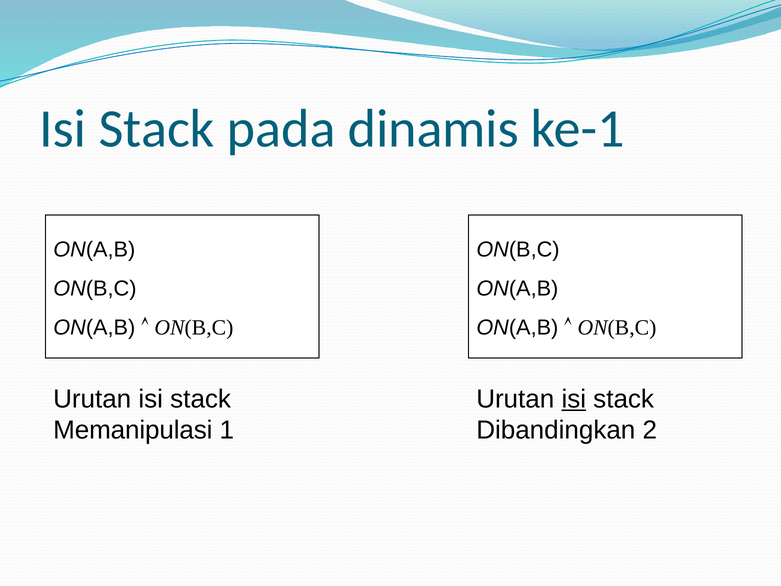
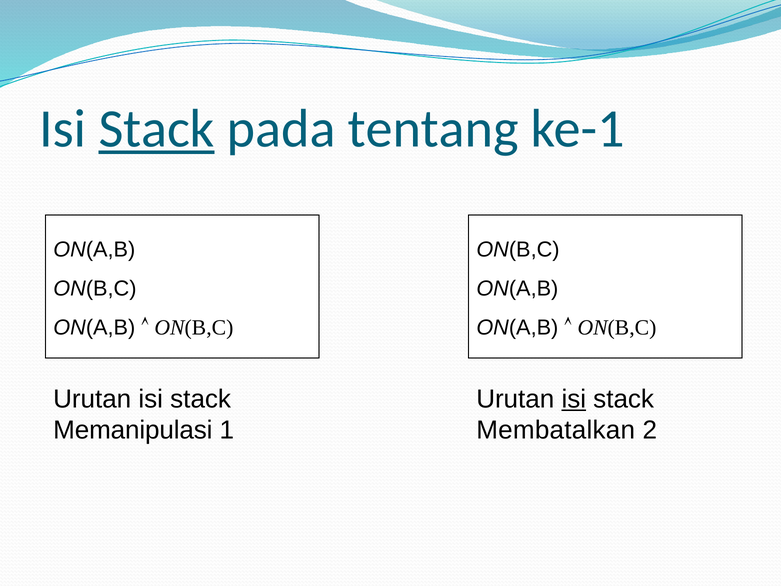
Stack underline: none -> present (157, 129)
dinamis: dinamis -> tentang (433, 129)
Dibandingkan: Dibandingkan -> Membatalkan (556, 430)
